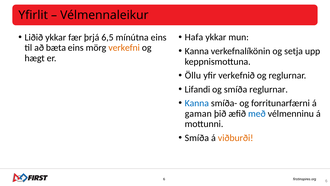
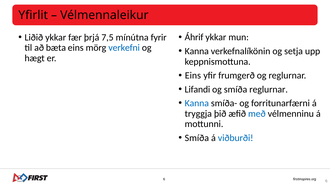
6,5: 6,5 -> 7,5 (107, 37)
mínútna eins: eins -> fyrir (159, 37)
Hafa: Hafa -> Áhrif (194, 37)
verkefni colour: orange -> blue (124, 48)
Öllu: Öllu -> Eins (193, 75)
verkefnið: verkefnið -> frumgerð (237, 75)
gaman: gaman -> tryggja (198, 113)
viðburði colour: orange -> blue (236, 138)
